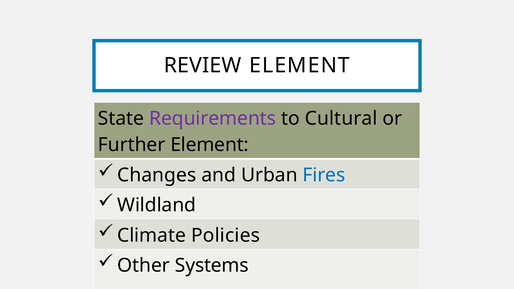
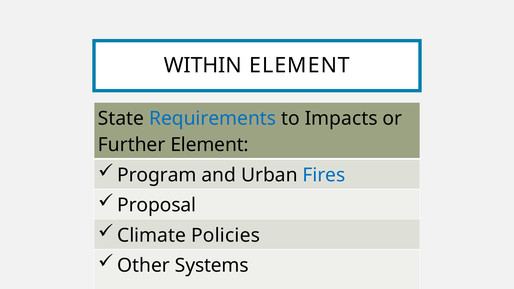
REVIEW: REVIEW -> WITHIN (203, 66)
Requirements colour: purple -> blue (213, 119)
Cultural: Cultural -> Impacts (341, 119)
Changes: Changes -> Program (157, 175)
Wildland: Wildland -> Proposal (157, 205)
